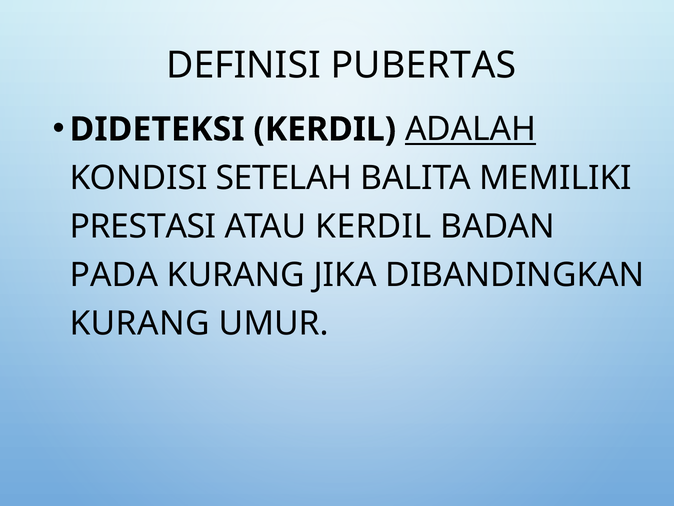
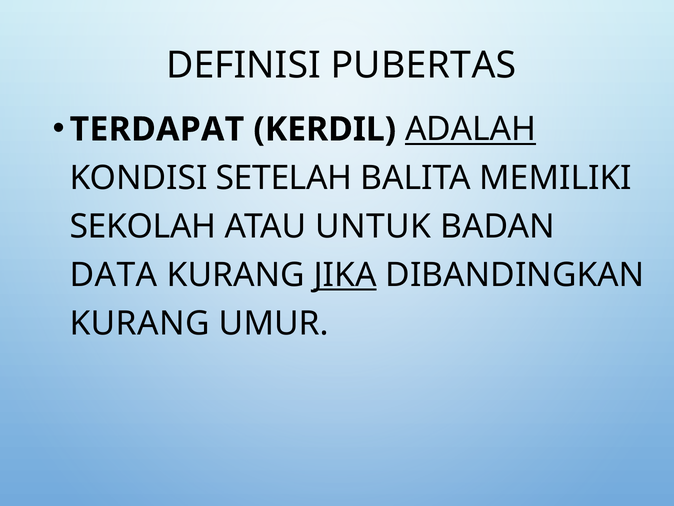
DIDETEKSI: DIDETEKSI -> TERDAPAT (157, 129)
PRESTASI: PRESTASI -> SEKOLAH (143, 226)
ATAU KERDIL: KERDIL -> UNTUK (373, 226)
PADA: PADA -> DATA (114, 275)
JIKA underline: none -> present (345, 275)
